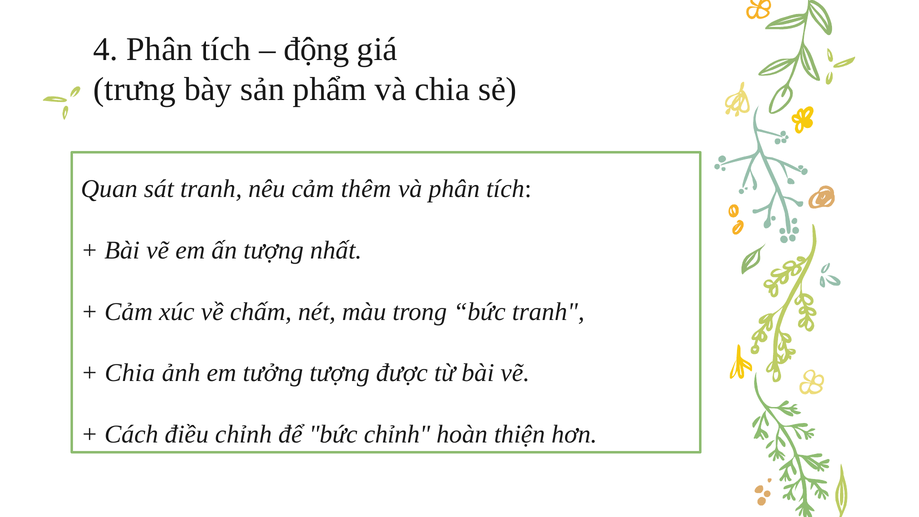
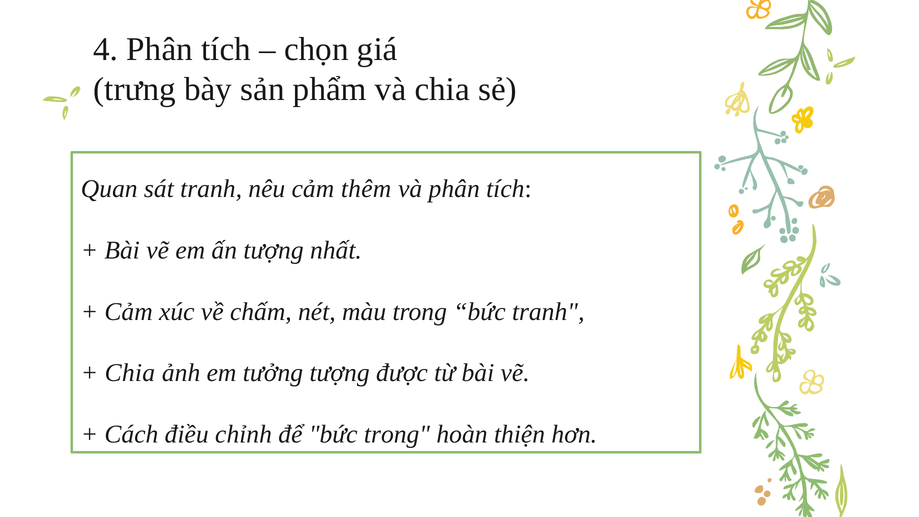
động: động -> chọn (316, 49)
bức chỉnh: chỉnh -> trong (397, 434)
